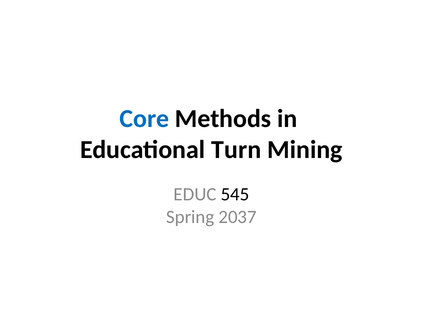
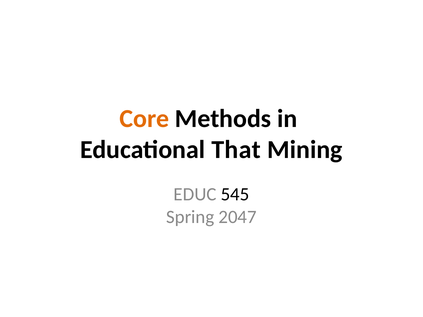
Core colour: blue -> orange (144, 119)
Turn: Turn -> That (236, 150)
2037: 2037 -> 2047 (238, 217)
